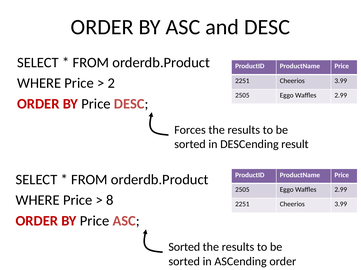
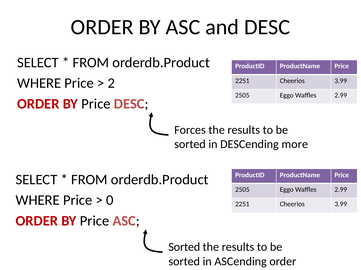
result: result -> more (295, 145)
8: 8 -> 0 (110, 201)
